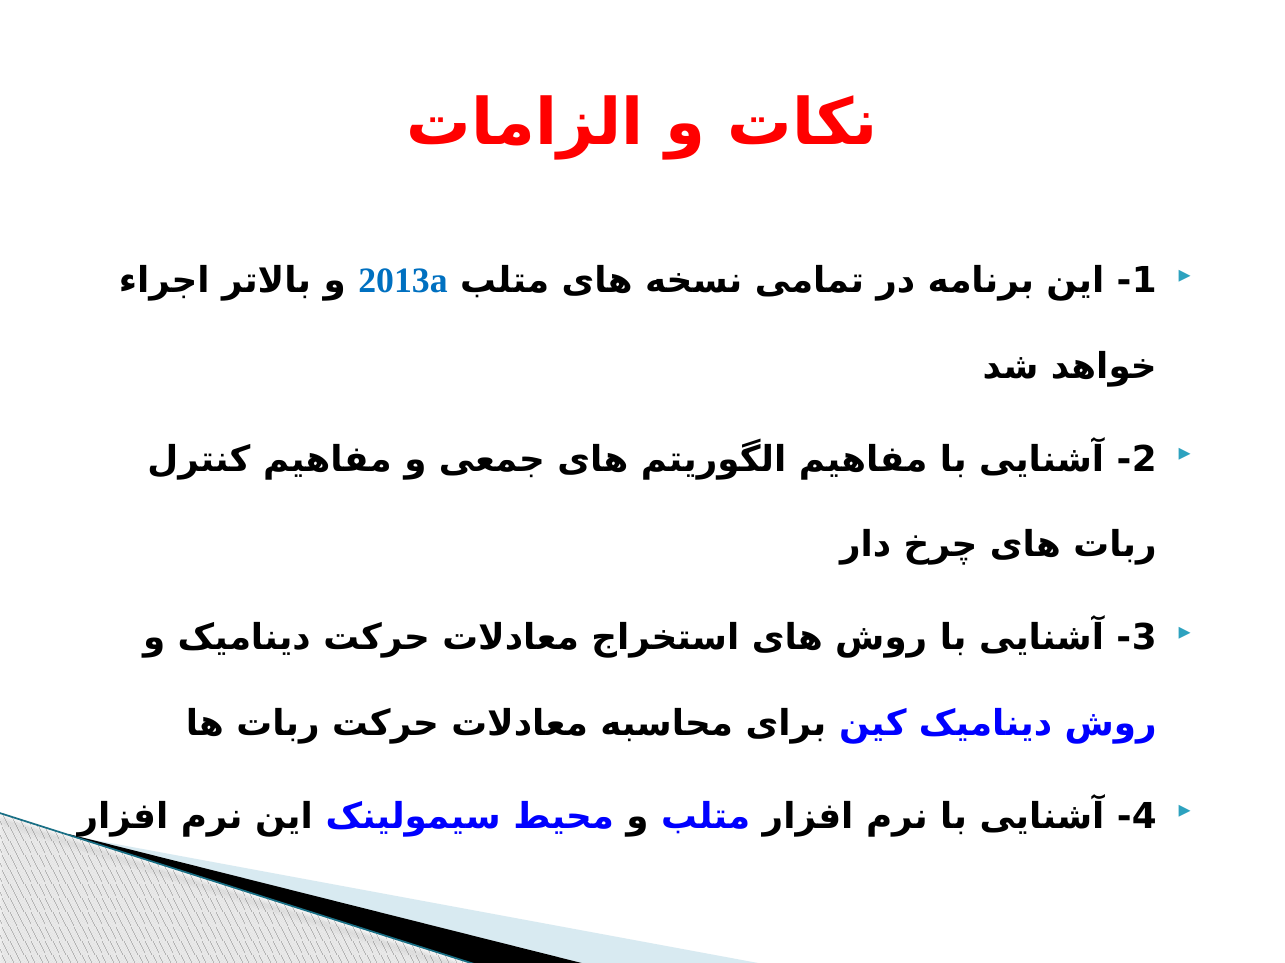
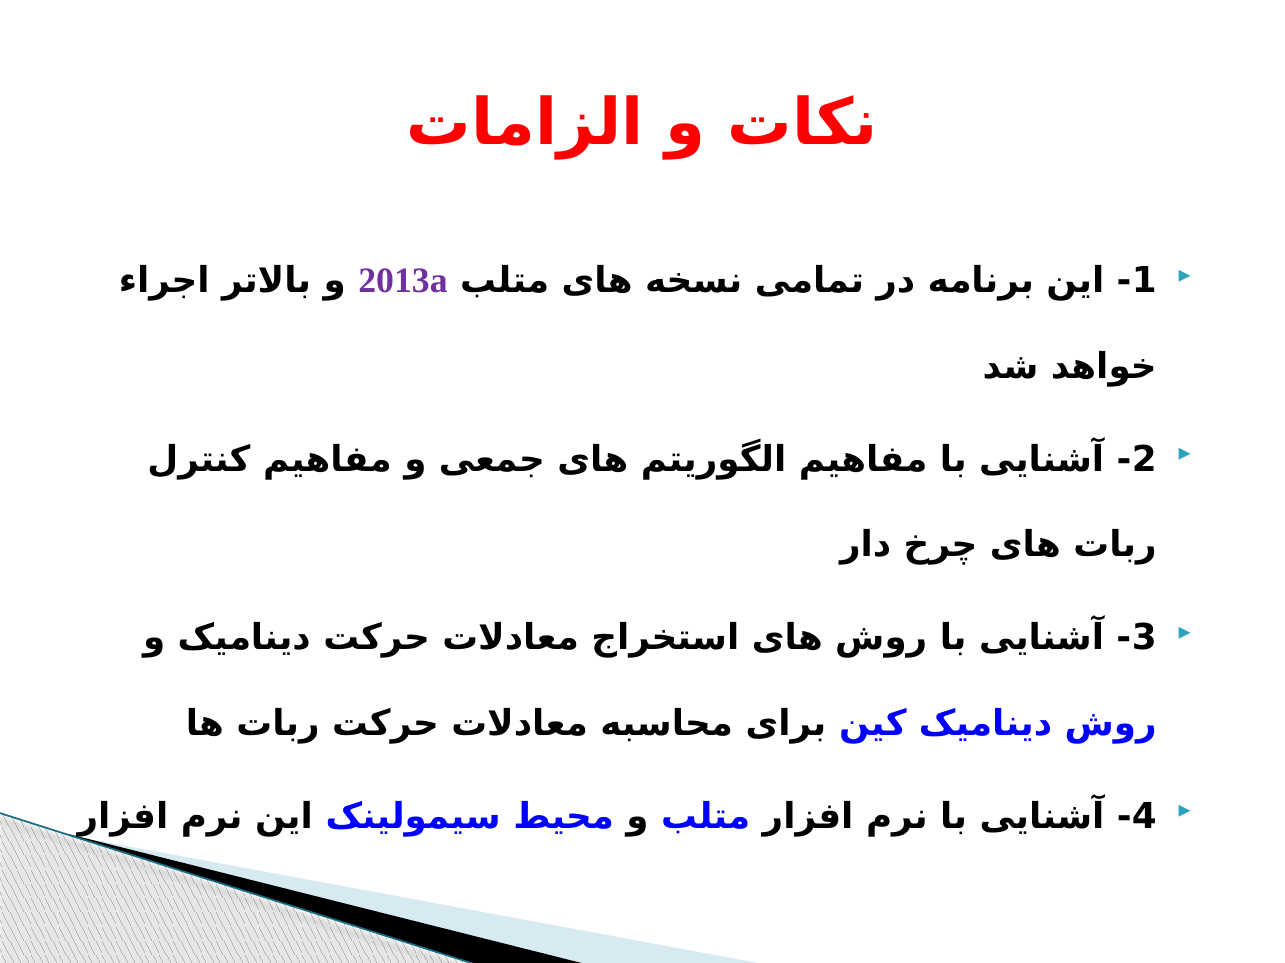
2013a colour: blue -> purple (403, 281)
